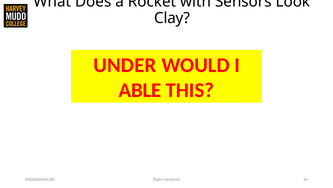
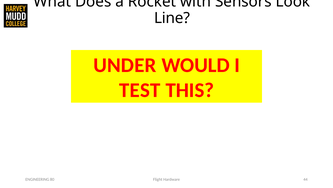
Clay: Clay -> Line (172, 18)
ABLE: ABLE -> TEST (140, 90)
